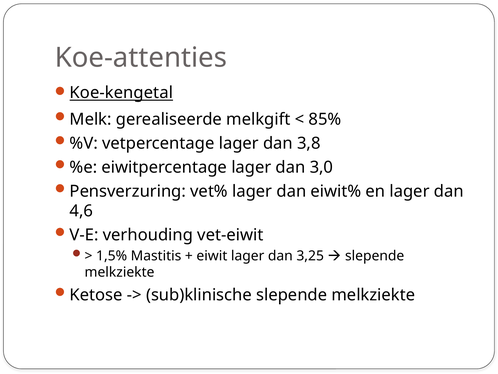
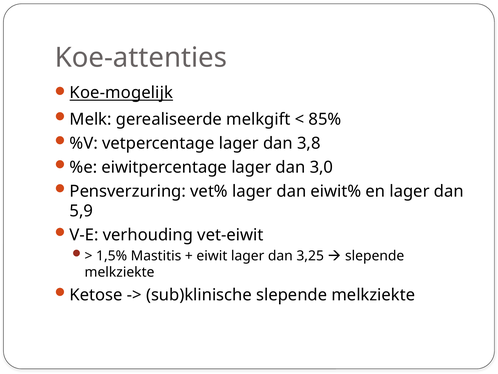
Koe-kengetal: Koe-kengetal -> Koe-mogelijk (121, 92)
4,6: 4,6 -> 5,9 (81, 211)
